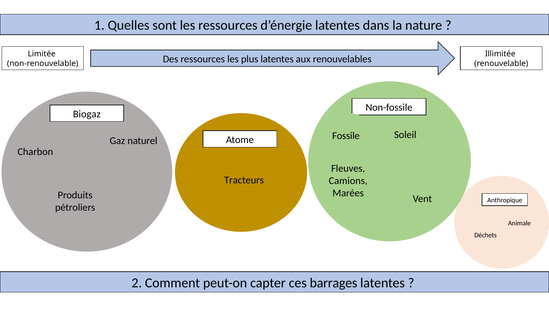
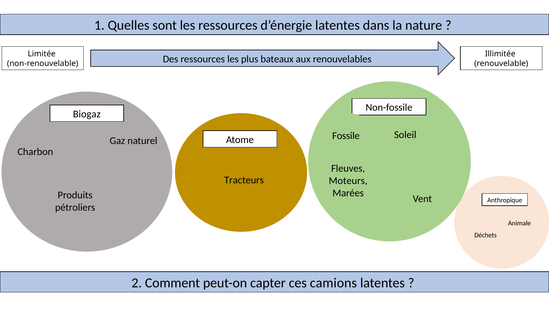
plus latentes: latentes -> bateaux (277, 59)
Camions: Camions -> Moteurs (348, 181)
barrages: barrages -> camions (333, 283)
